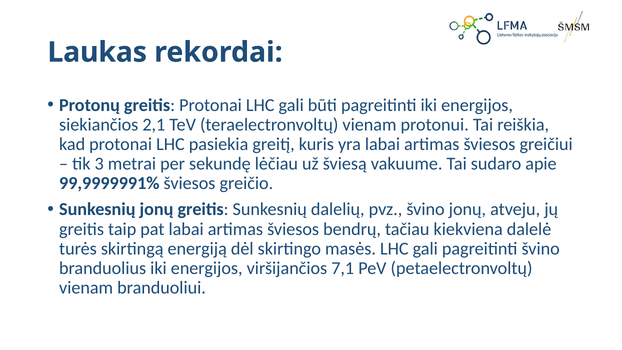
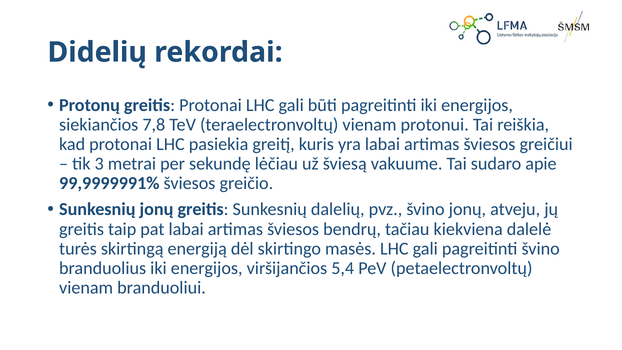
Laukas: Laukas -> Didelių (97, 52)
2,1: 2,1 -> 7,8 (154, 125)
7,1: 7,1 -> 5,4 (343, 268)
